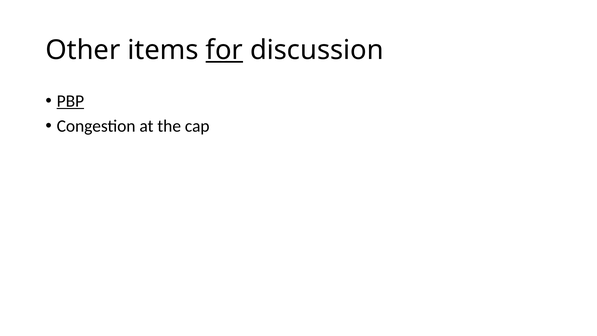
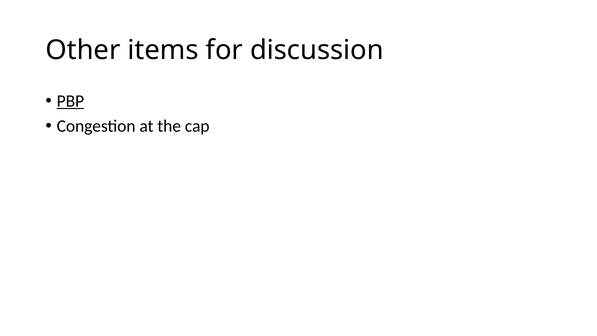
for underline: present -> none (224, 50)
